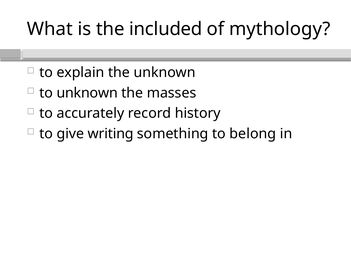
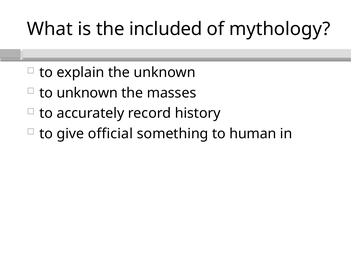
writing: writing -> official (110, 134)
belong: belong -> human (253, 134)
